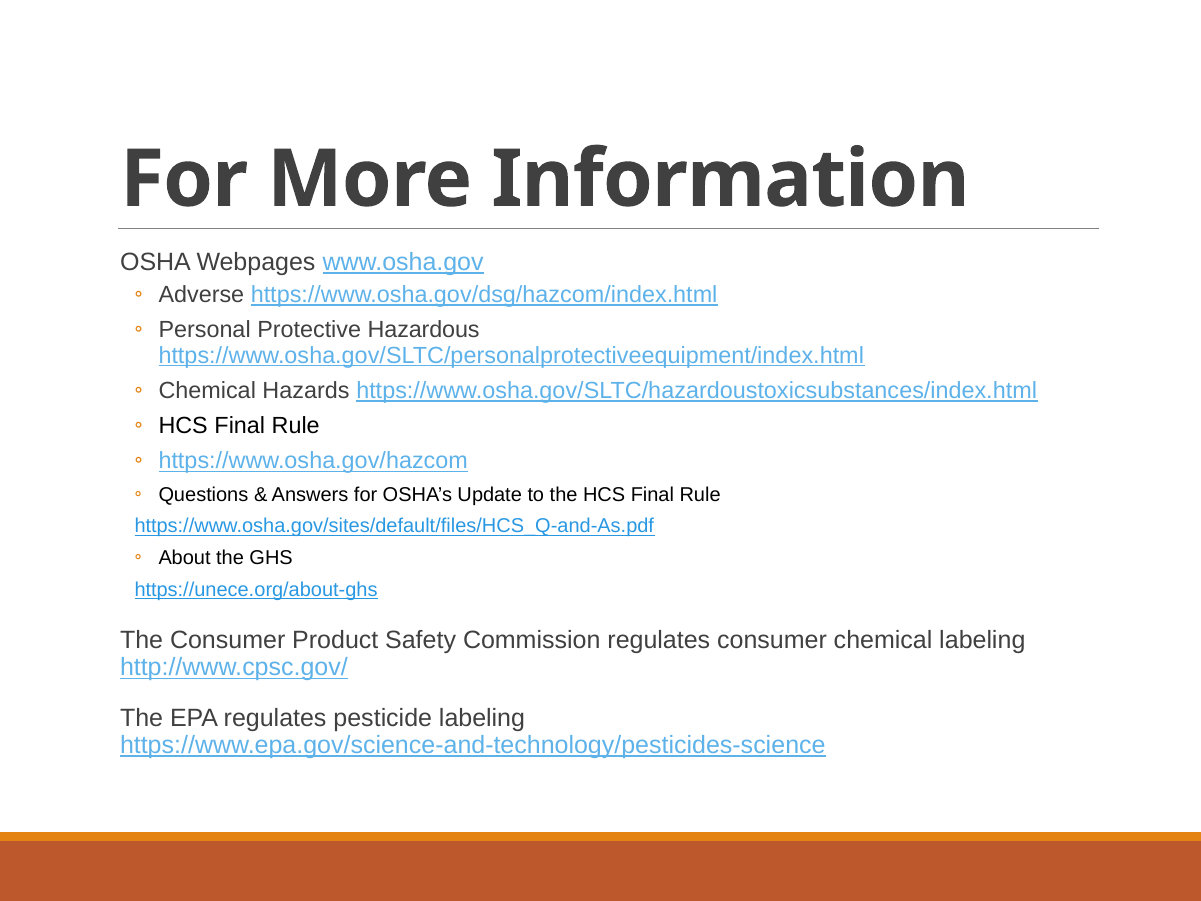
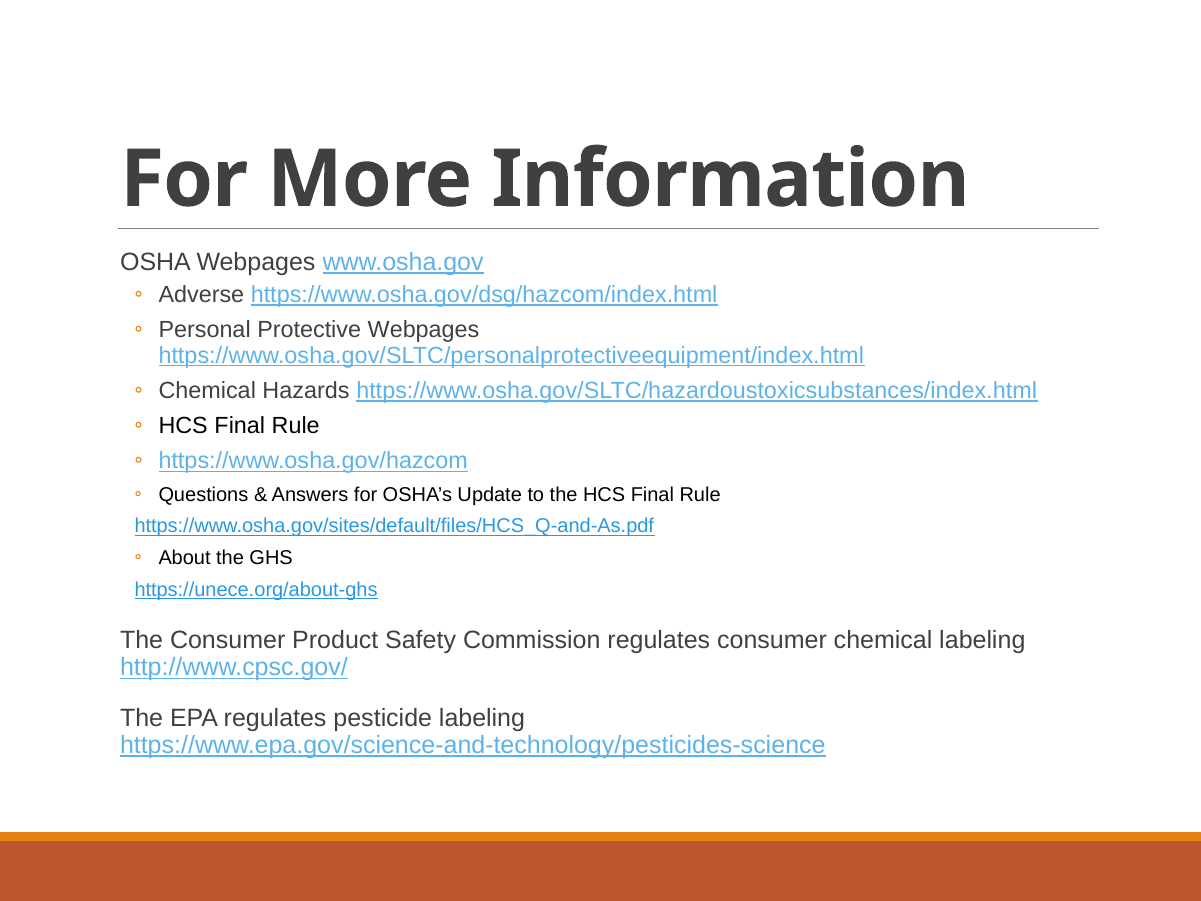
Protective Hazardous: Hazardous -> Webpages (424, 330)
